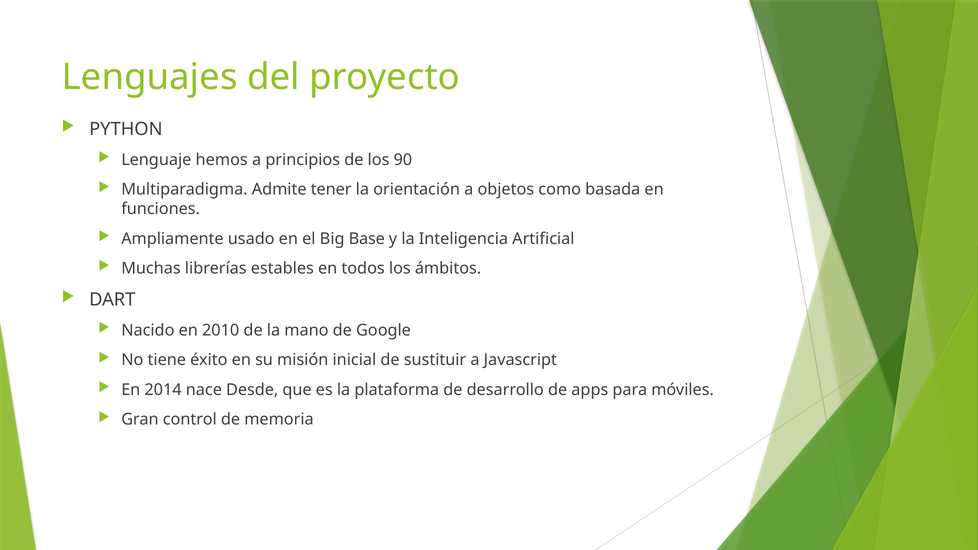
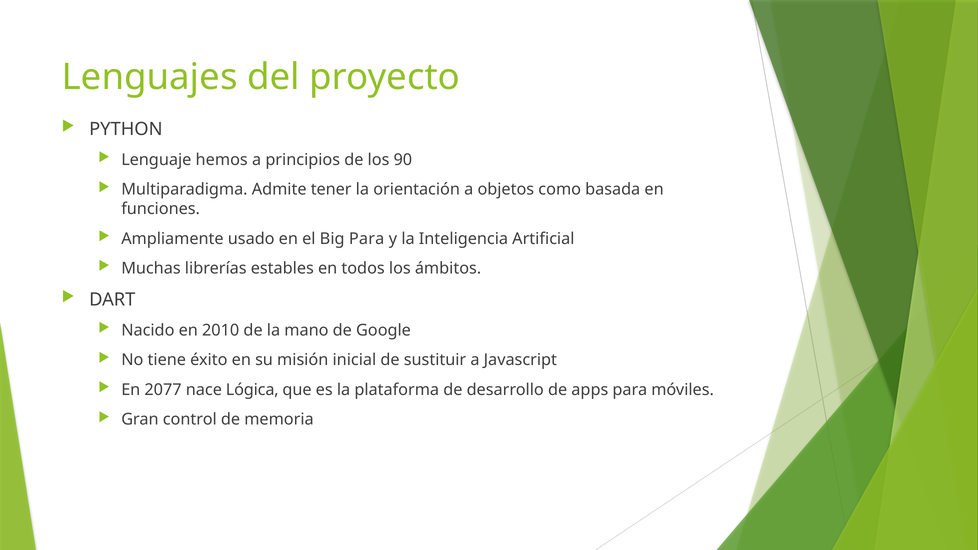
Big Base: Base -> Para (367, 239)
2014: 2014 -> 2077 (163, 390)
Desde: Desde -> Lógica (252, 390)
